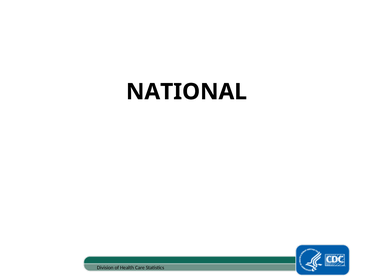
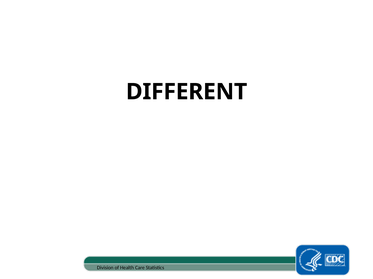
NATIONAL: NATIONAL -> DIFFERENT (187, 92)
